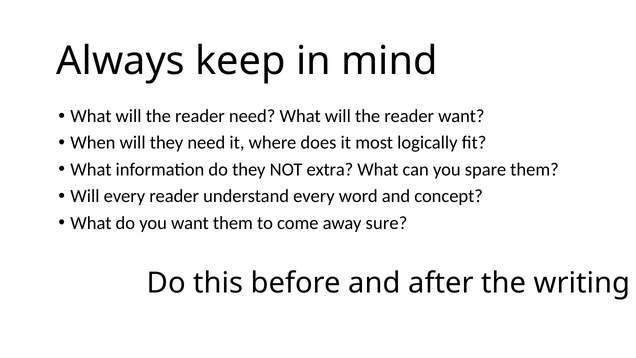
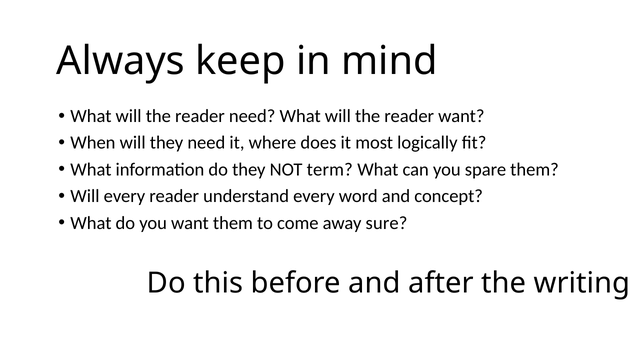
extra: extra -> term (330, 169)
